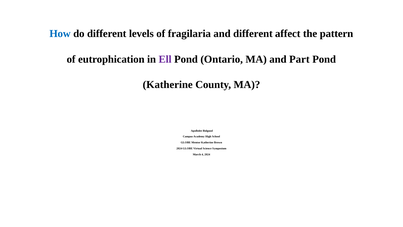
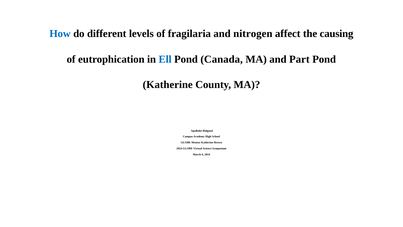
and different: different -> nitrogen (253, 34)
pattern: pattern -> causing (337, 34)
Ell colour: purple -> blue (165, 59)
Ontario: Ontario -> Canada (222, 59)
